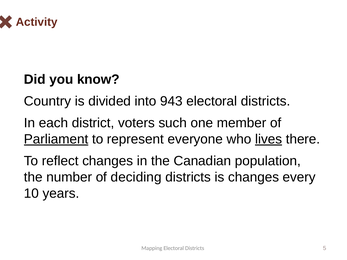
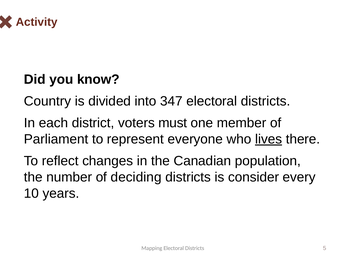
943: 943 -> 347 (171, 101)
such: such -> must (173, 123)
Parliament underline: present -> none (56, 139)
is changes: changes -> consider (254, 177)
